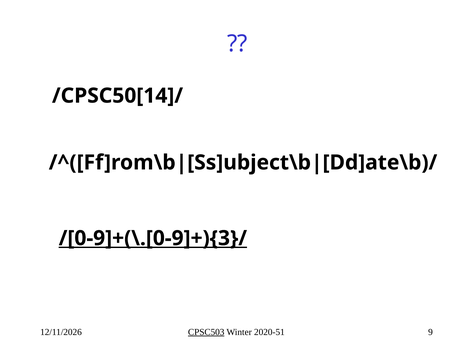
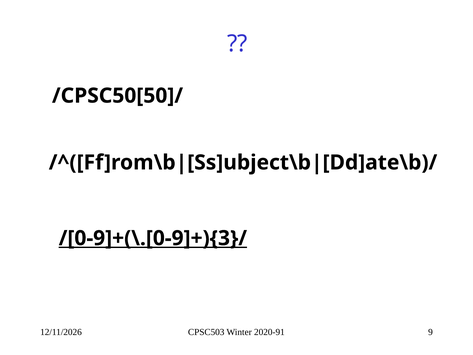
/CPSC50[14]/: /CPSC50[14]/ -> /CPSC50[50]/ (117, 96)
CPSC503 underline: present -> none (206, 332)
2020-51: 2020-51 -> 2020-91 (269, 332)
